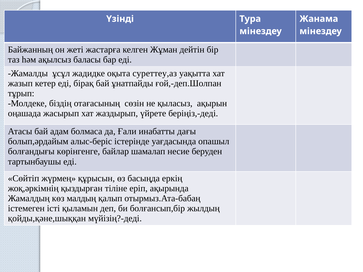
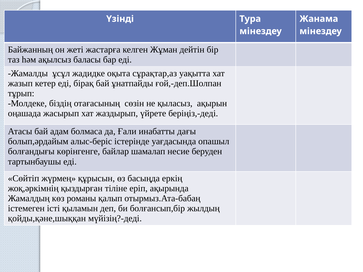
суреттеу,аз: суреттеу,аз -> сұрақтар,аз (155, 73)
малдың: малдың -> романы (81, 199)
